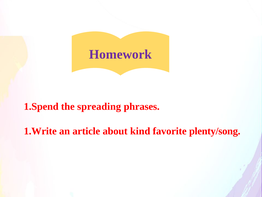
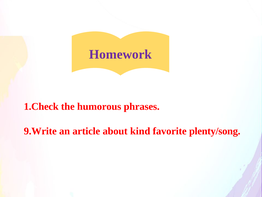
1.Spend: 1.Spend -> 1.Check (41, 106)
spreading: spreading -> humorous (99, 106)
1.Write: 1.Write -> 9.Write (40, 131)
